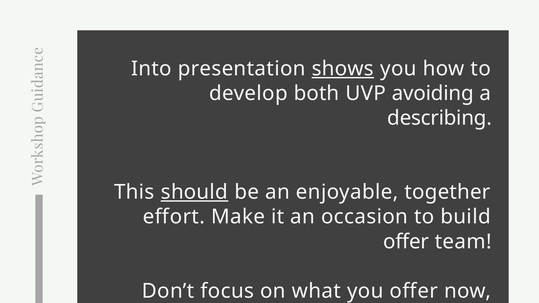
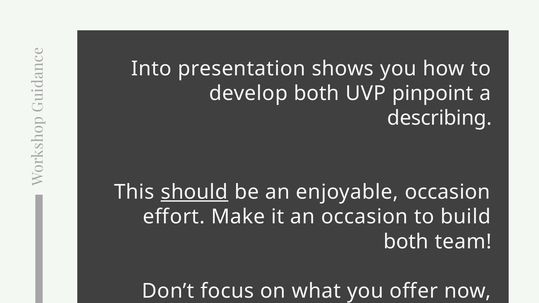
shows underline: present -> none (343, 69)
avoiding: avoiding -> pinpoint (433, 94)
enjoyable together: together -> occasion (447, 192)
offer: offer -> both (406, 242)
